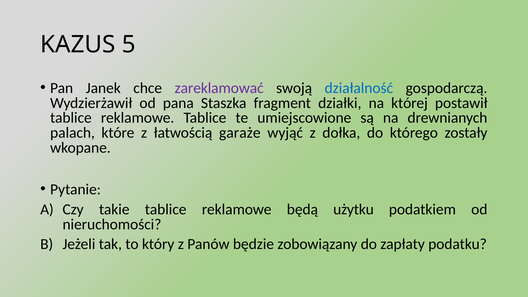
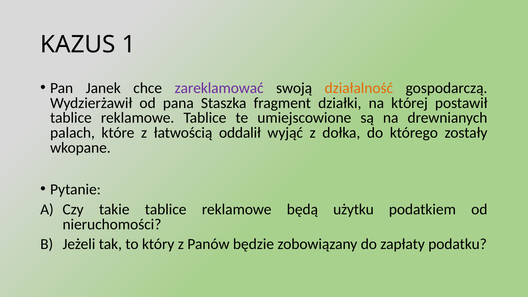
5: 5 -> 1 (129, 44)
działalność colour: blue -> orange (359, 88)
garaże: garaże -> oddalił (240, 133)
